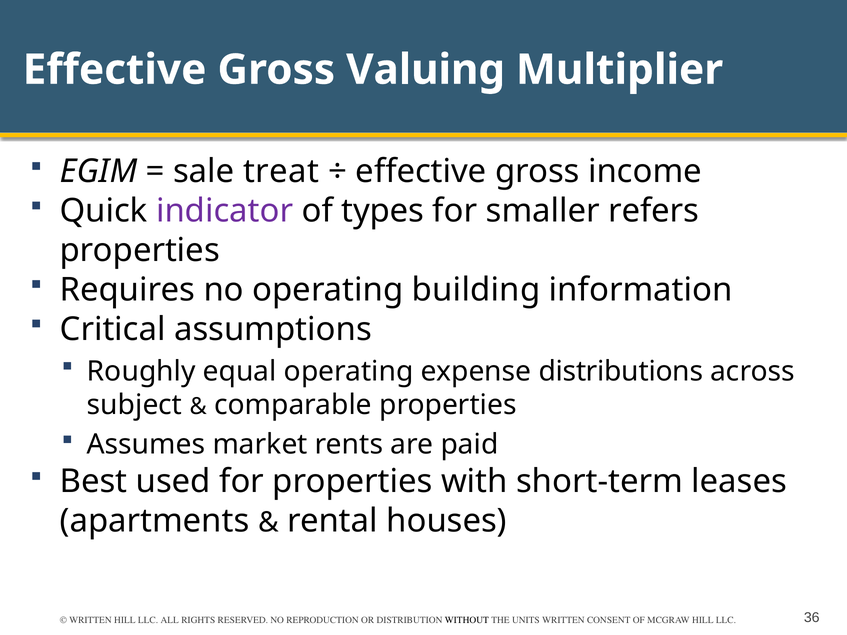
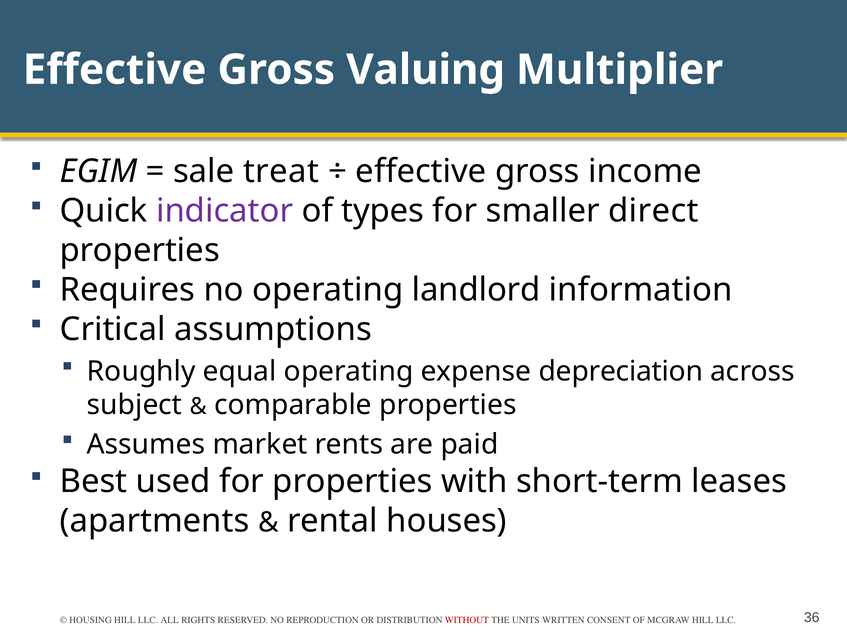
refers: refers -> direct (653, 211)
building: building -> landlord (476, 290)
distributions: distributions -> depreciation (621, 371)
WRITTEN: WRITTEN -> HOUSING (90, 620)
WITHOUT colour: black -> red (467, 620)
